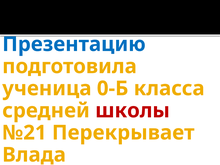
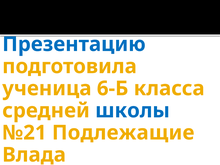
0-Б: 0-Б -> 6-Б (113, 88)
школы colour: red -> blue (132, 111)
Перекрывает: Перекрывает -> Подлежащие (123, 133)
